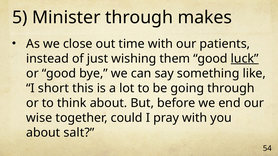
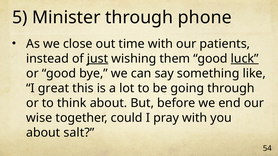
makes: makes -> phone (205, 18)
just underline: none -> present (98, 59)
short: short -> great (54, 88)
